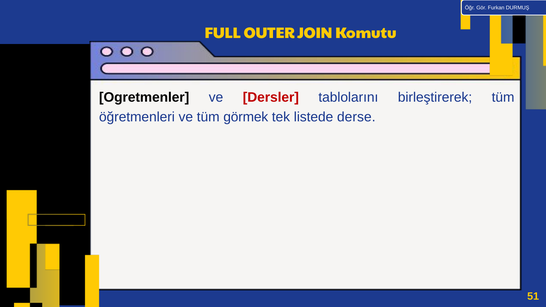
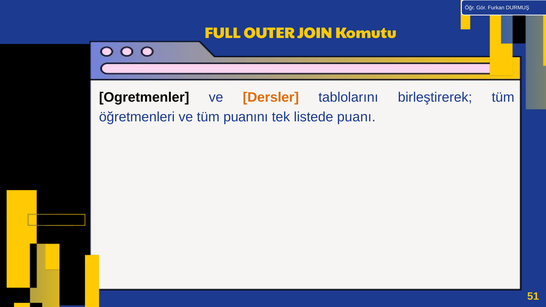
Dersler colour: red -> orange (271, 97)
görmek: görmek -> puanını (246, 117)
derse: derse -> puanı (356, 117)
